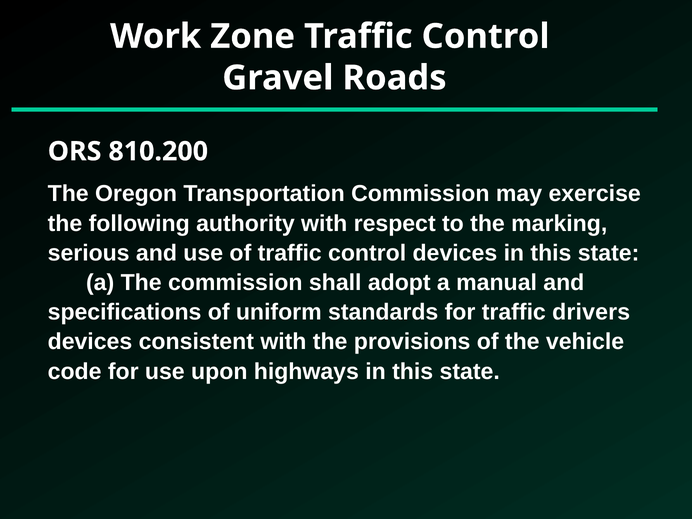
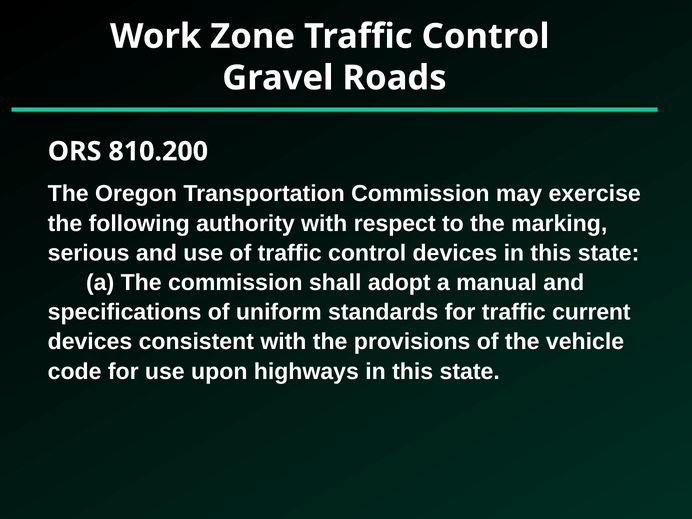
drivers: drivers -> current (591, 312)
